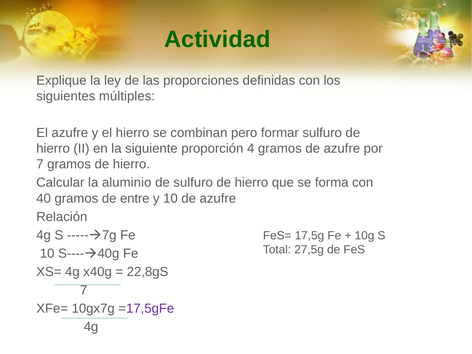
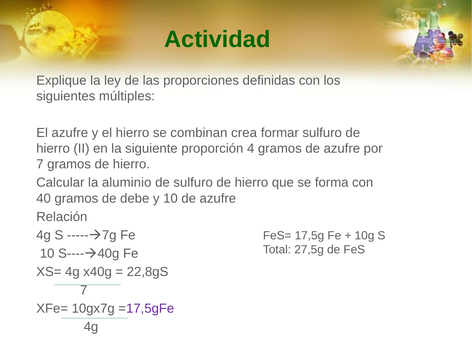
pero: pero -> crea (244, 133)
entre: entre -> debe (135, 198)
